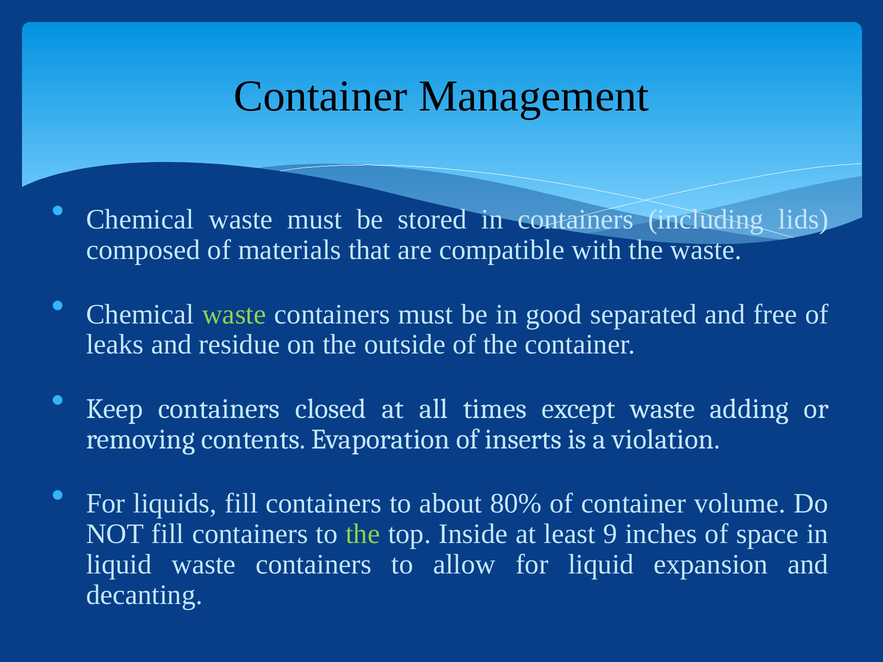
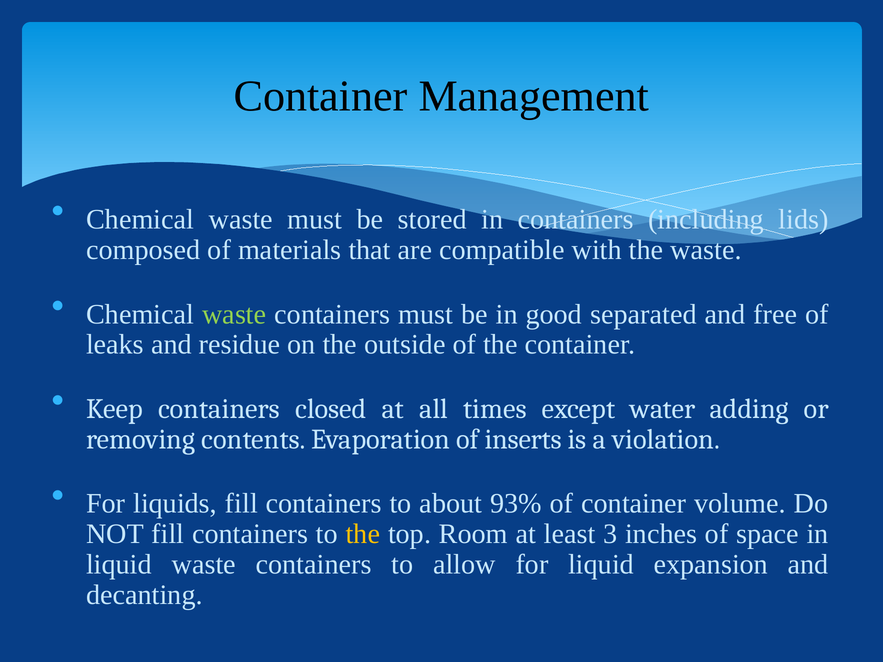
except waste: waste -> water (663, 409)
80%: 80% -> 93% (516, 504)
the colour: light green -> yellow (363, 534)
Inside: Inside -> Room (473, 534)
9: 9 -> 3 (610, 534)
